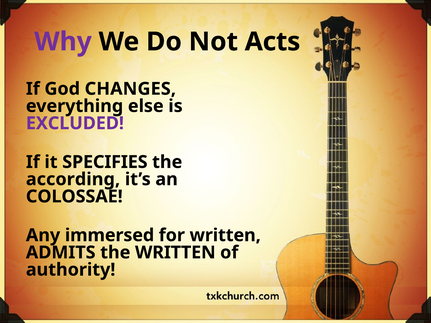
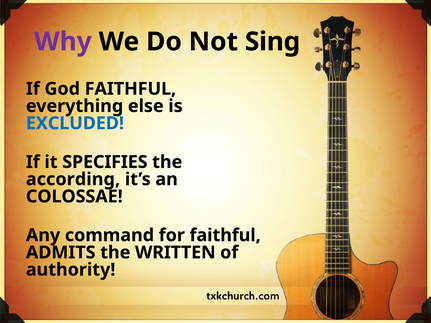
Acts: Acts -> Sing (273, 42)
God CHANGES: CHANGES -> FAITHFUL (130, 89)
EXCLUDED colour: purple -> blue (75, 123)
immersed: immersed -> command (109, 235)
for written: written -> faithful (225, 235)
